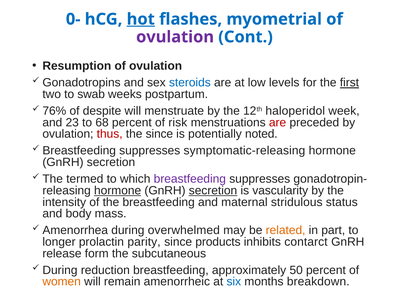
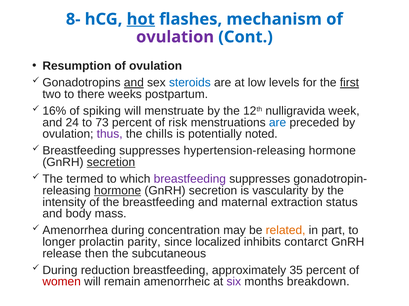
0-: 0- -> 8- (73, 19)
myometrial: myometrial -> mechanism (274, 19)
and underline: none -> present (134, 83)
swab: swab -> there (91, 95)
76%: 76% -> 16% (54, 111)
despite: despite -> spiking (102, 111)
haloperidol: haloperidol -> nulligravida (295, 111)
23: 23 -> 24 (72, 123)
68: 68 -> 73 (102, 123)
are colour: red -> blue (278, 123)
thus colour: red -> purple (110, 134)
the since: since -> chills (159, 134)
symptomatic-releasing: symptomatic-releasing -> hypertension-releasing (244, 151)
secretion underline: none -> present (111, 163)
secretion underline: present -> none (213, 191)
stridulous: stridulous -> extraction (297, 203)
overwhelmed: overwhelmed -> concentration (184, 231)
products: products -> localized (218, 242)
form: form -> then (97, 254)
50: 50 -> 35 (296, 271)
women colour: orange -> red (62, 282)
six colour: blue -> purple (234, 282)
